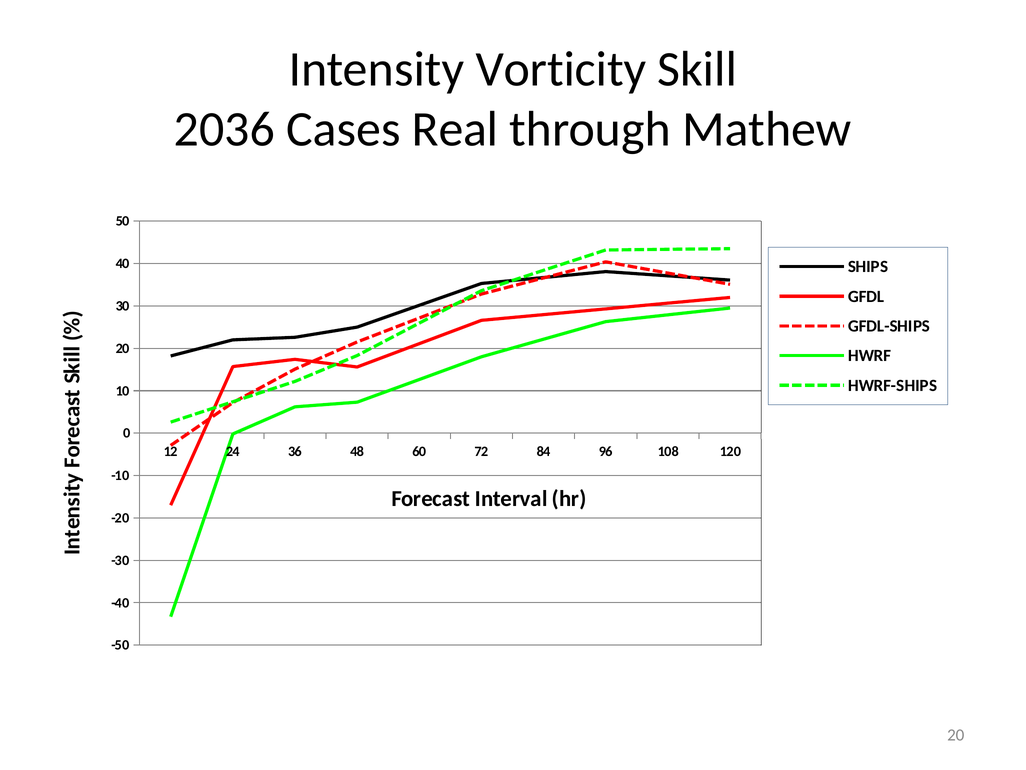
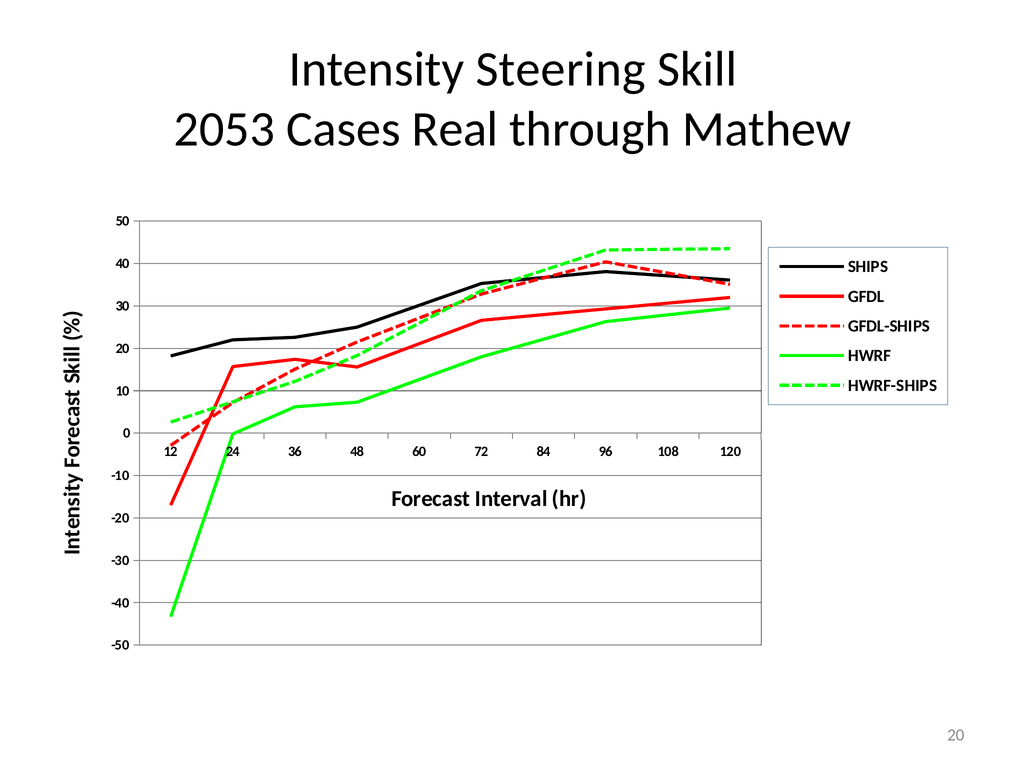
Vorticity: Vorticity -> Steering (561, 69)
2036: 2036 -> 2053 (224, 129)
